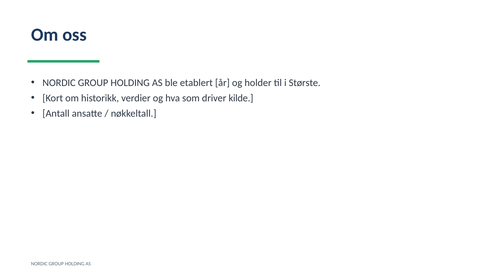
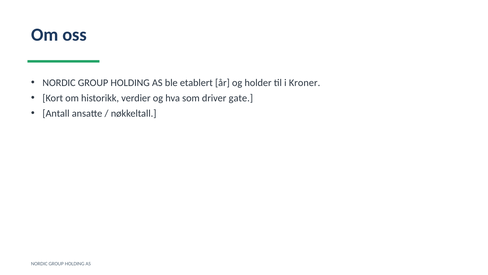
Største: Største -> Kroner (305, 83)
kilde: kilde -> gate (241, 98)
